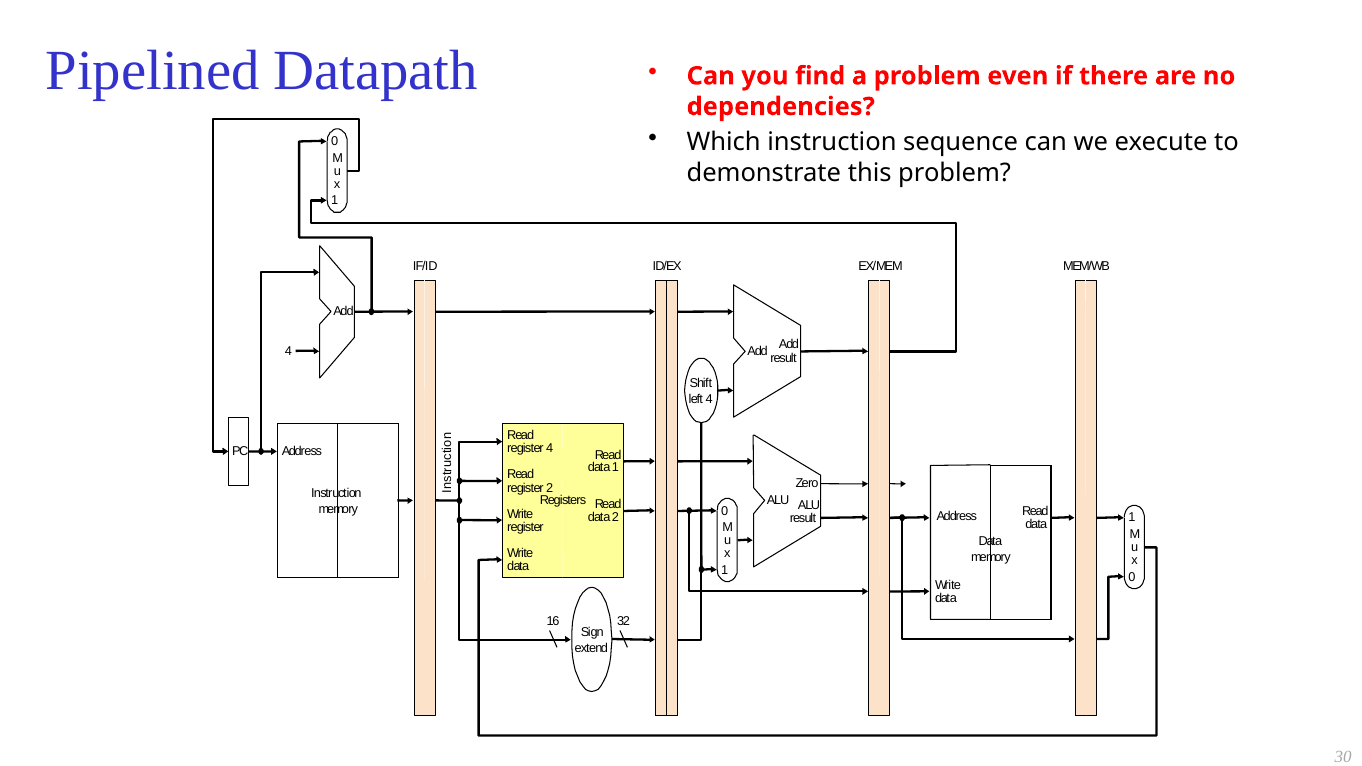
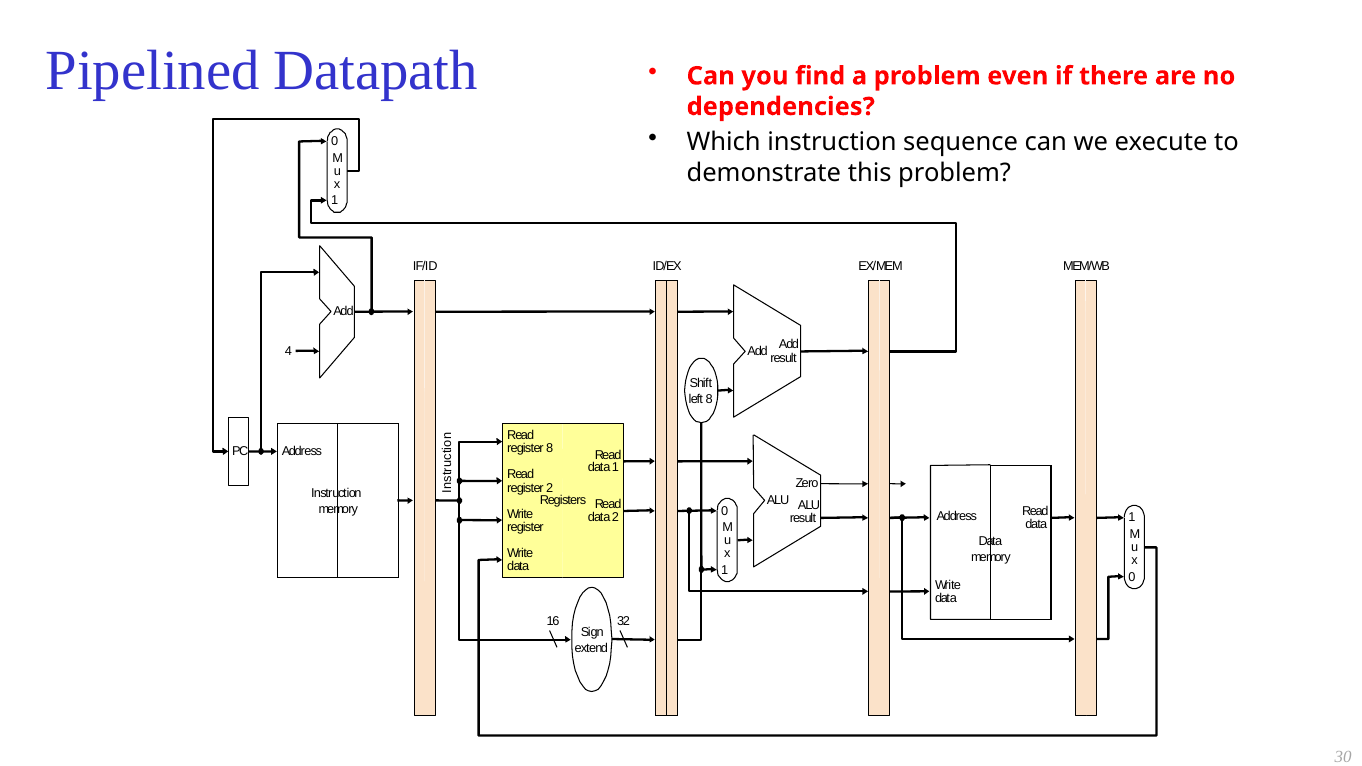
4: 4 -> 8 (709, 399)
4: 4 -> 8 (550, 448)
